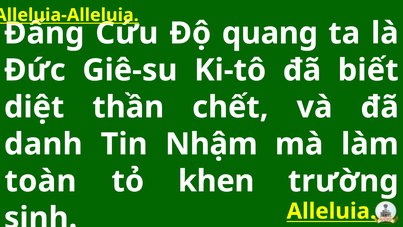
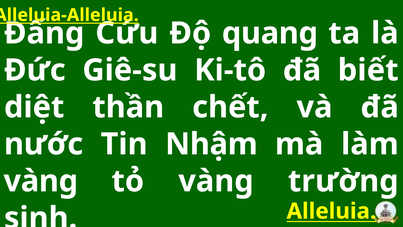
danh: danh -> nước (44, 144)
toàn: toàn -> vàng (41, 181)
tỏ khen: khen -> vàng (216, 181)
